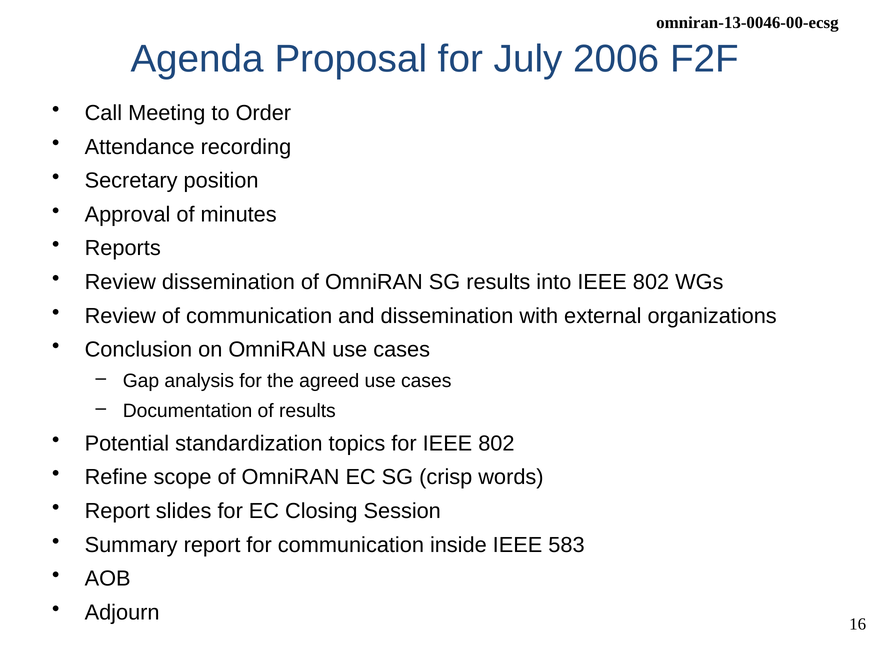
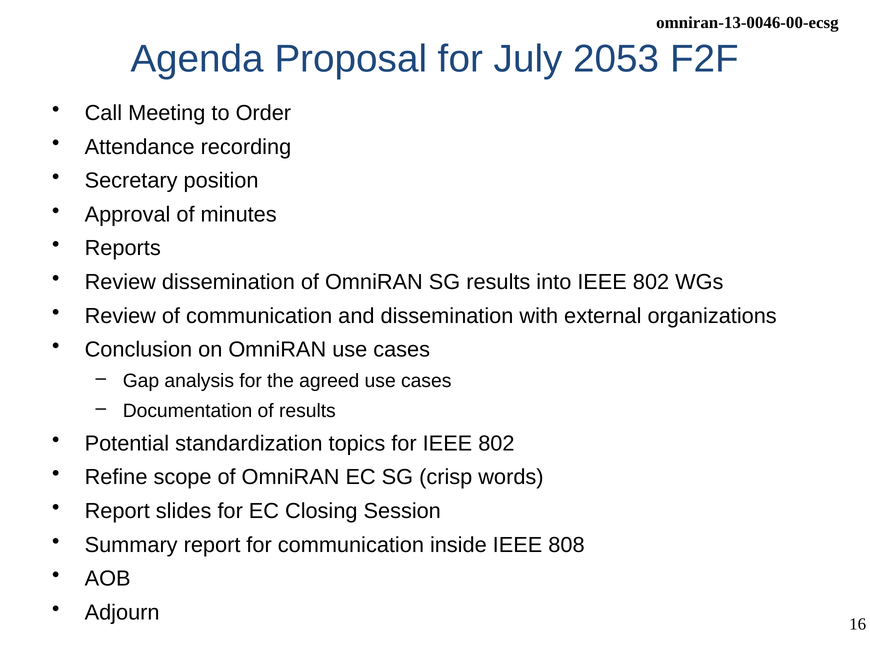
2006: 2006 -> 2053 (616, 59)
583: 583 -> 808 (566, 545)
